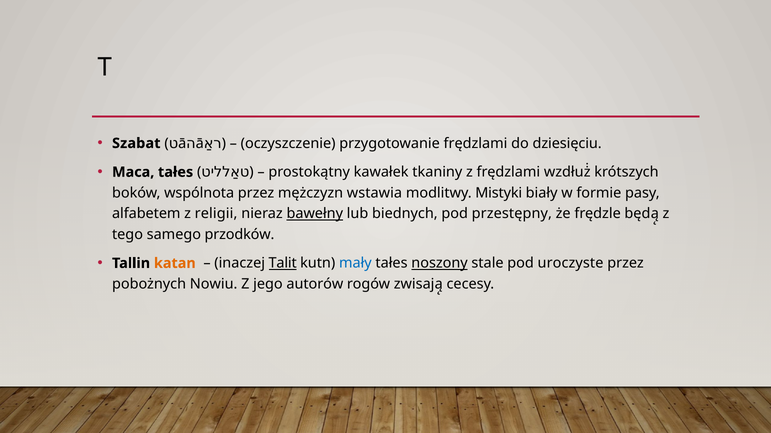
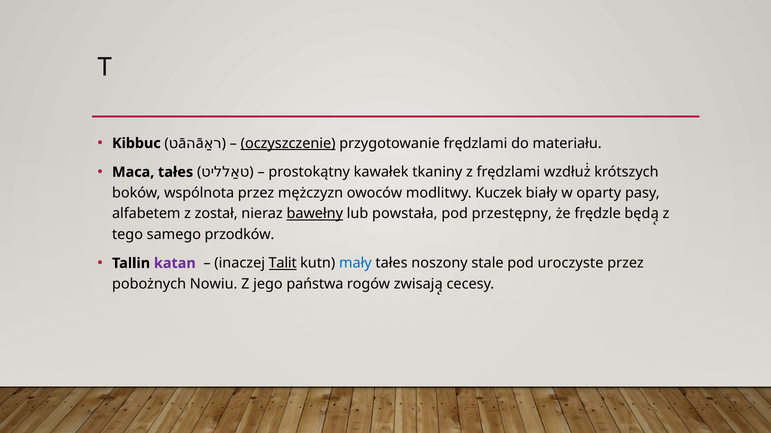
Szabat: Szabat -> Kibbuc (136, 144)
oczyszczenie underline: none -> present (288, 144)
dziesięciu: dziesięciu -> materiału (567, 144)
wstawia: wstawia -> owoców (375, 193)
Mistyki: Mistyki -> Kuczek (499, 193)
formie: formie -> oparty (599, 193)
religii: religii -> został (216, 214)
biednych: biednych -> powstała (405, 214)
katan colour: orange -> purple (175, 264)
noszony underline: present -> none (440, 264)
autorów: autorów -> państwa (315, 284)
